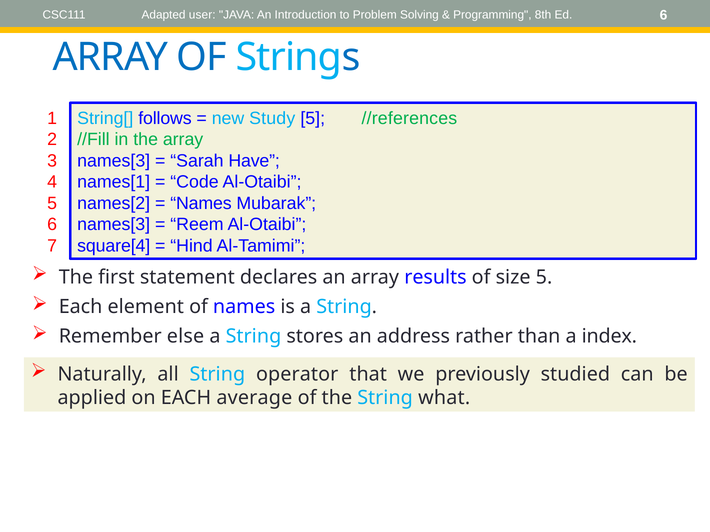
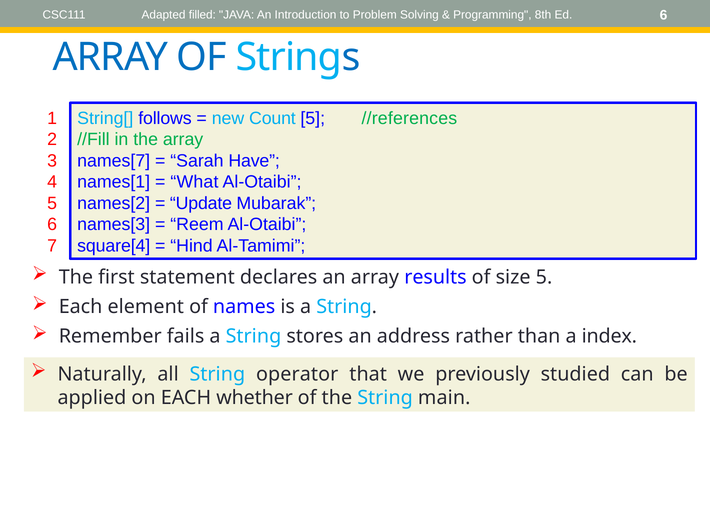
user: user -> filled (202, 15)
Study: Study -> Count (272, 118)
names[3: names[3 -> names[7 (114, 161)
Code: Code -> What (194, 182)
Names: Names -> Update (201, 203)
else: else -> fails (186, 337)
average: average -> whether (255, 398)
what: what -> main (444, 398)
